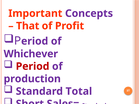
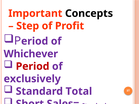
Concepts colour: purple -> black (89, 13)
That: That -> Step (28, 26)
production: production -> exclusively (32, 79)
